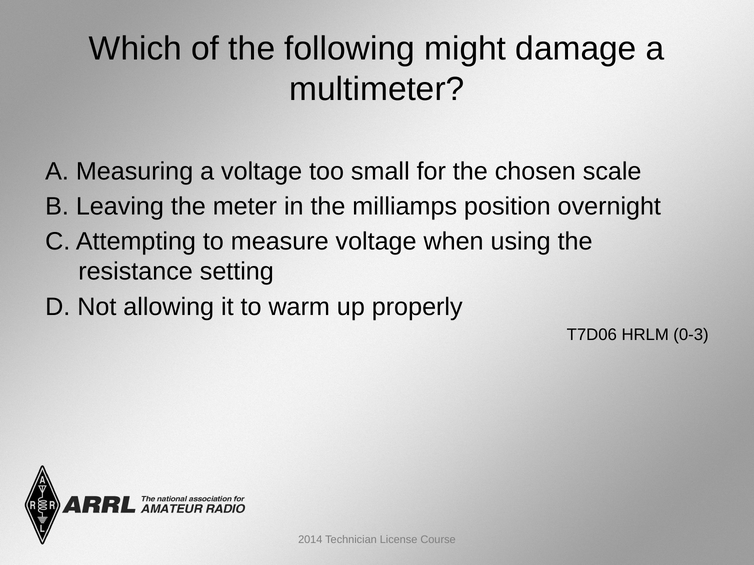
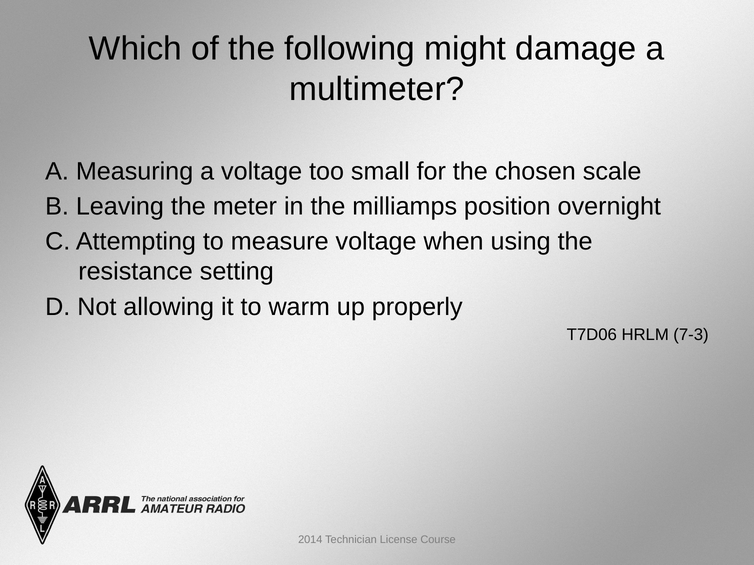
0-3: 0-3 -> 7-3 (691, 335)
